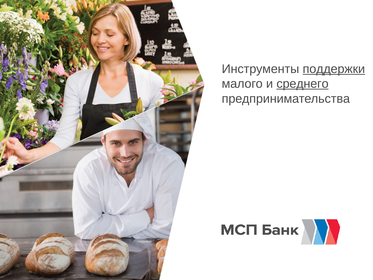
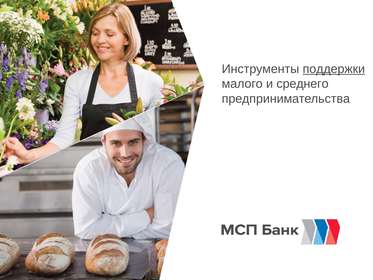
среднего underline: present -> none (303, 84)
